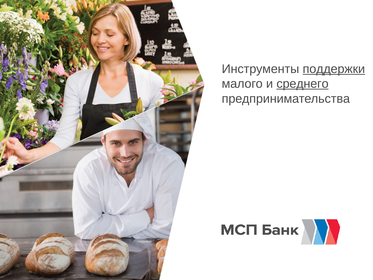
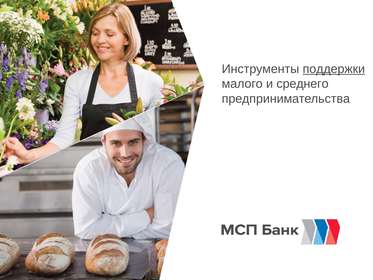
среднего underline: present -> none (303, 84)
